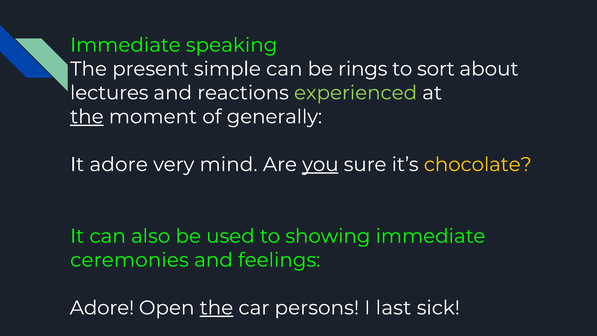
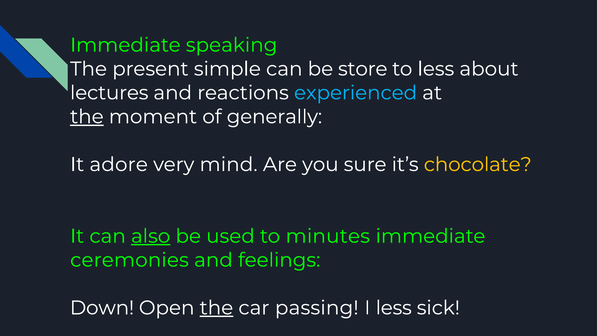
rings: rings -> store (363, 69)
to sort: sort -> less (436, 69)
experienced colour: light green -> light blue (356, 93)
you underline: present -> none (320, 164)
also underline: none -> present (151, 236)
showing: showing -> minutes (328, 236)
Adore: Adore -> Down (102, 308)
persons: persons -> passing (317, 308)
I last: last -> less (394, 308)
